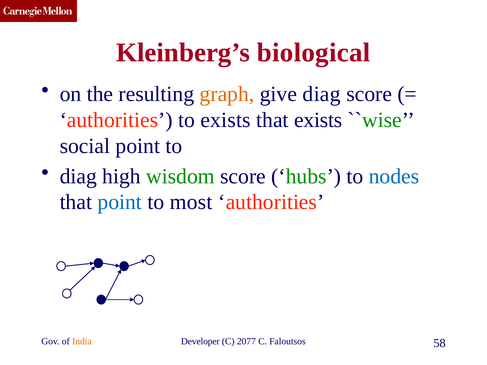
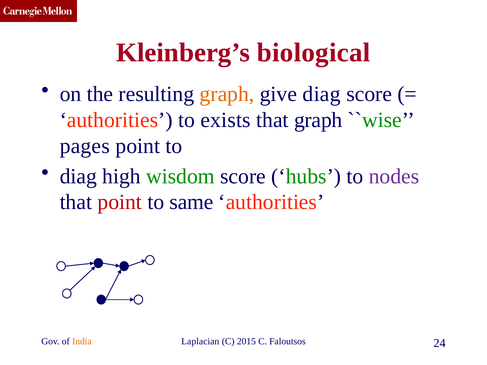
that exists: exists -> graph (318, 120)
social: social -> pages (85, 146)
nodes colour: blue -> purple (394, 176)
point colour: blue -> red (120, 202)
most: most -> same (191, 202)
Developer: Developer -> Laplacian (200, 342)
2077: 2077 -> 2015 (246, 342)
58: 58 -> 24 (440, 343)
